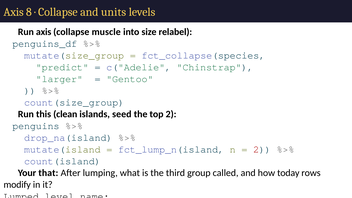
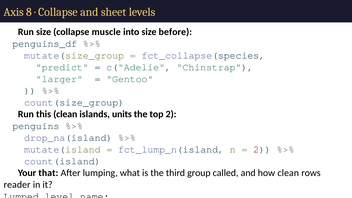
units: units -> sheet (114, 12)
axis: axis -> size (44, 32)
relabel: relabel -> before (175, 32)
seed: seed -> units (122, 114)
how today: today -> clean (288, 173)
modify: modify -> reader (17, 185)
